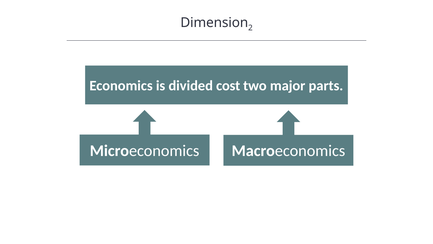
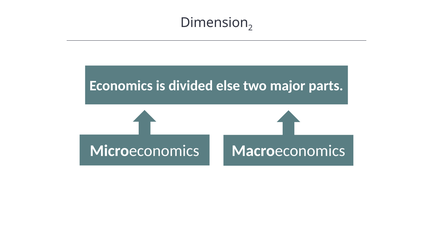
cost: cost -> else (228, 86)
